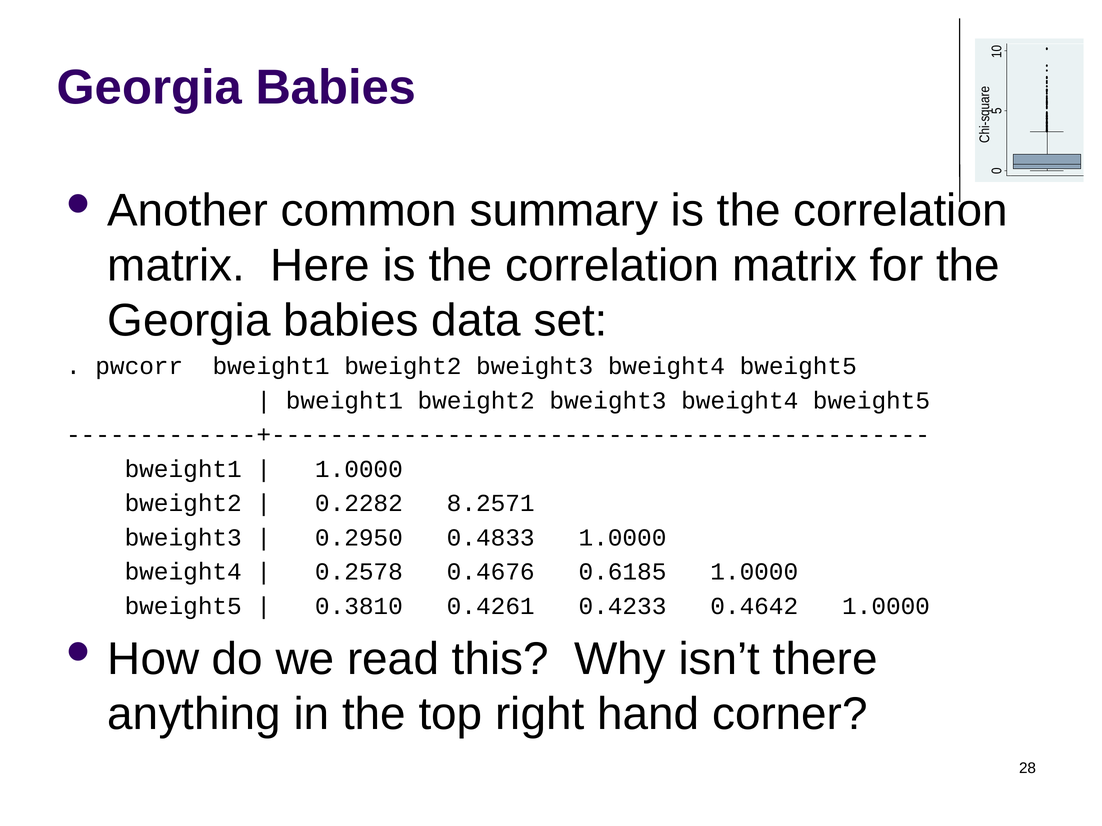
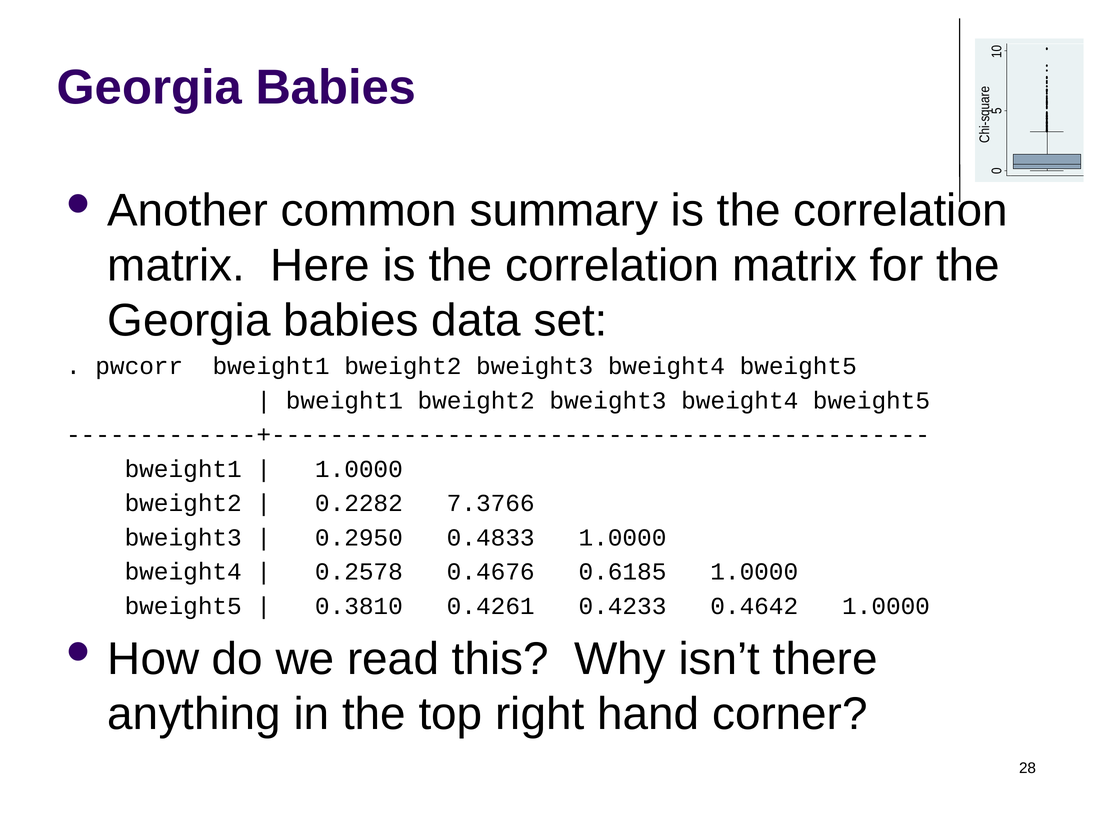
8.2571: 8.2571 -> 7.3766 (491, 504)
